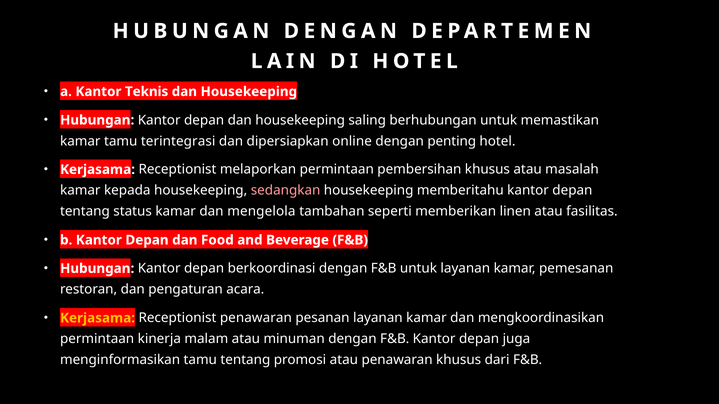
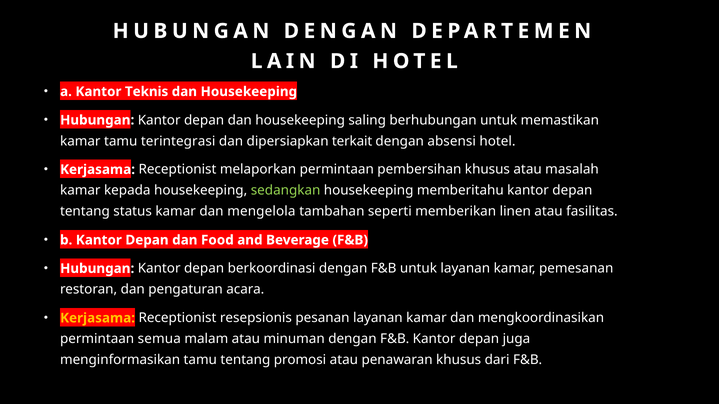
online: online -> terkait (352, 141)
penting: penting -> absensi (452, 141)
sedangkan colour: pink -> light green (286, 191)
Receptionist penawaran: penawaran -> resepsionis (256, 318)
kinerja: kinerja -> semua (159, 339)
